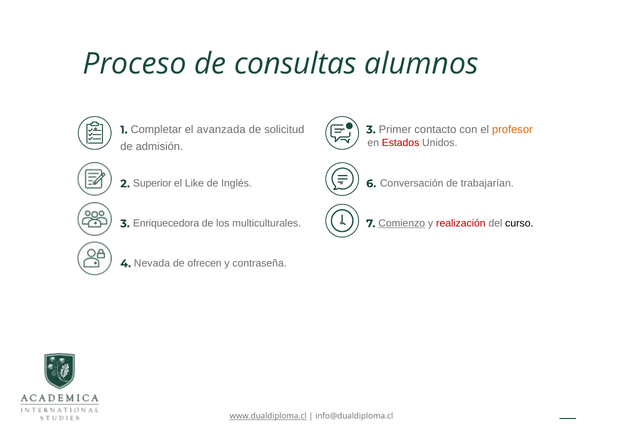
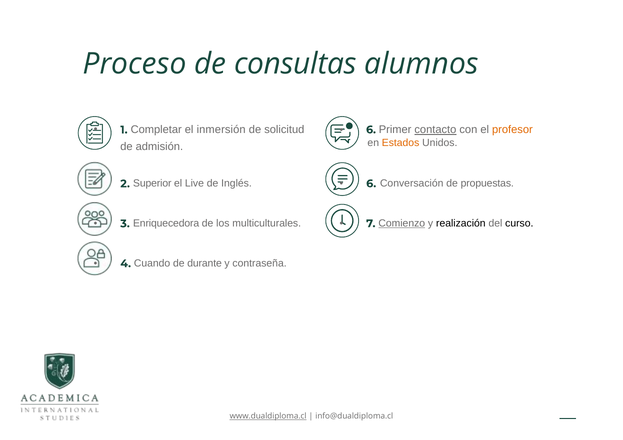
avanzada: avanzada -> inmersión (221, 130)
3: 3 -> 6 (371, 130)
contacto underline: none -> present (435, 130)
Estados colour: red -> orange (401, 143)
trabajarían: trabajarían -> propuestas (487, 184)
Like: Like -> Live (194, 184)
realización colour: red -> black (461, 223)
Nevada: Nevada -> Cuando (152, 264)
ofrecen: ofrecen -> durante (205, 264)
